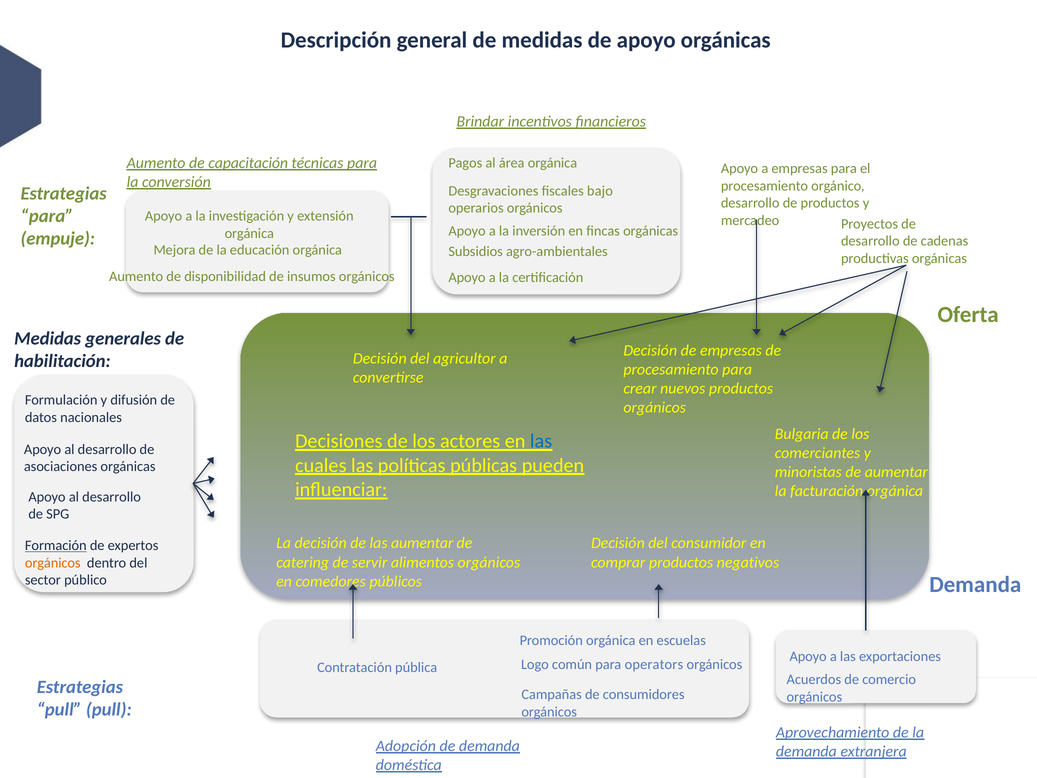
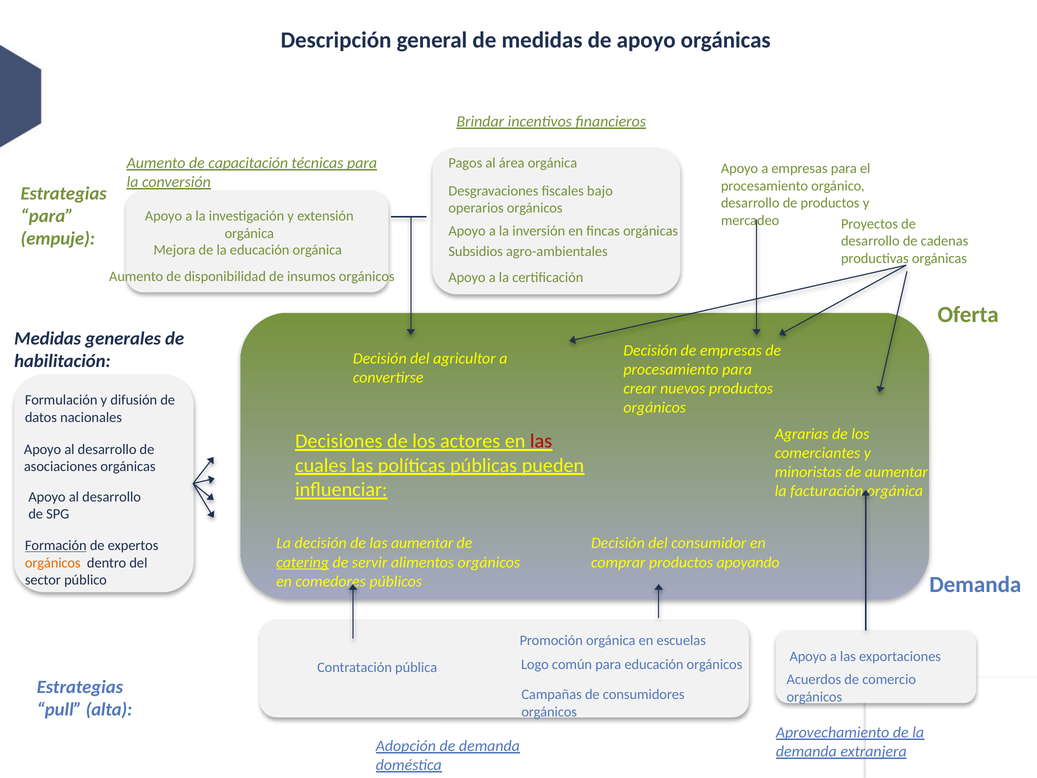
Bulgaria: Bulgaria -> Agrarias (802, 434)
las colour: blue -> red (541, 441)
catering underline: none -> present (303, 562)
negativos: negativos -> apoyando (748, 562)
para operators: operators -> educación (654, 664)
pull pull: pull -> alta (109, 709)
